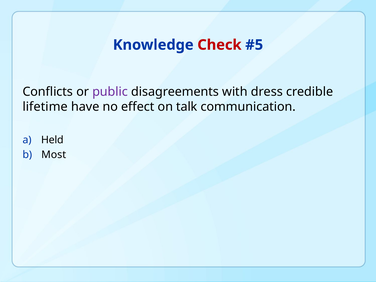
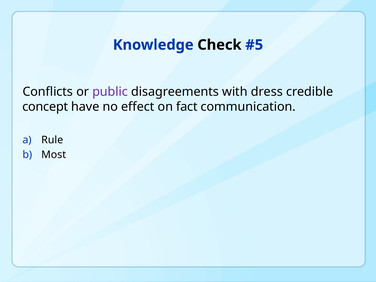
Check colour: red -> black (219, 45)
lifetime: lifetime -> concept (45, 107)
talk: talk -> fact (187, 107)
Held: Held -> Rule (52, 140)
